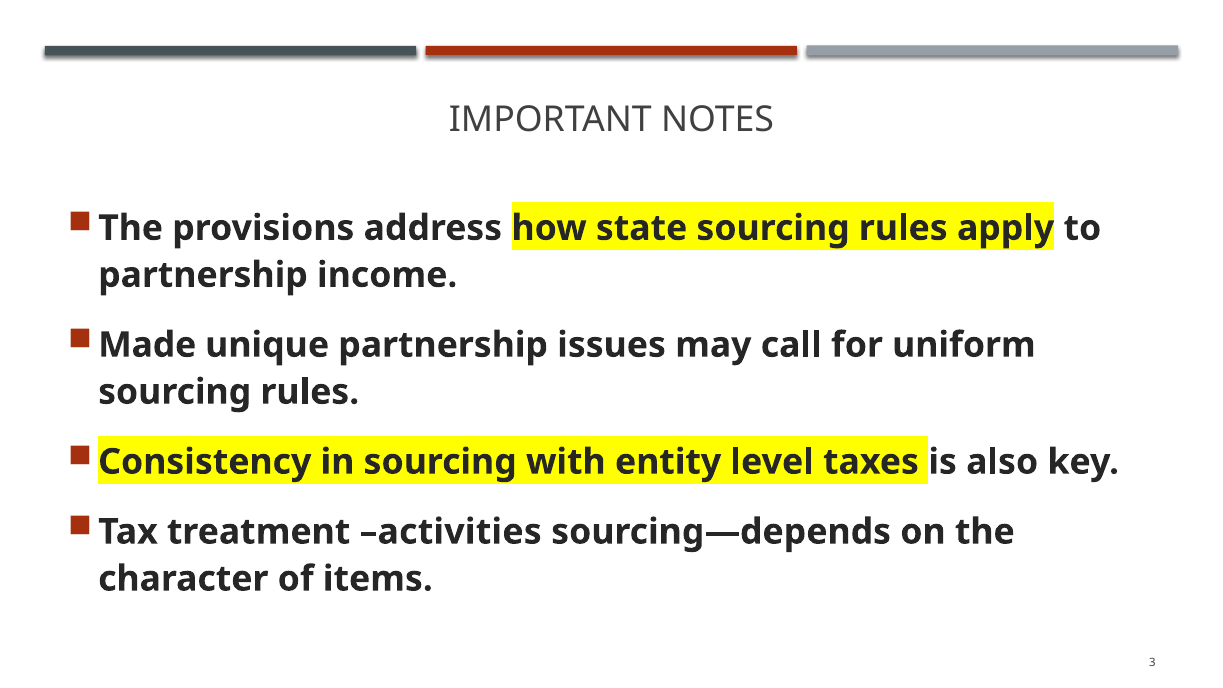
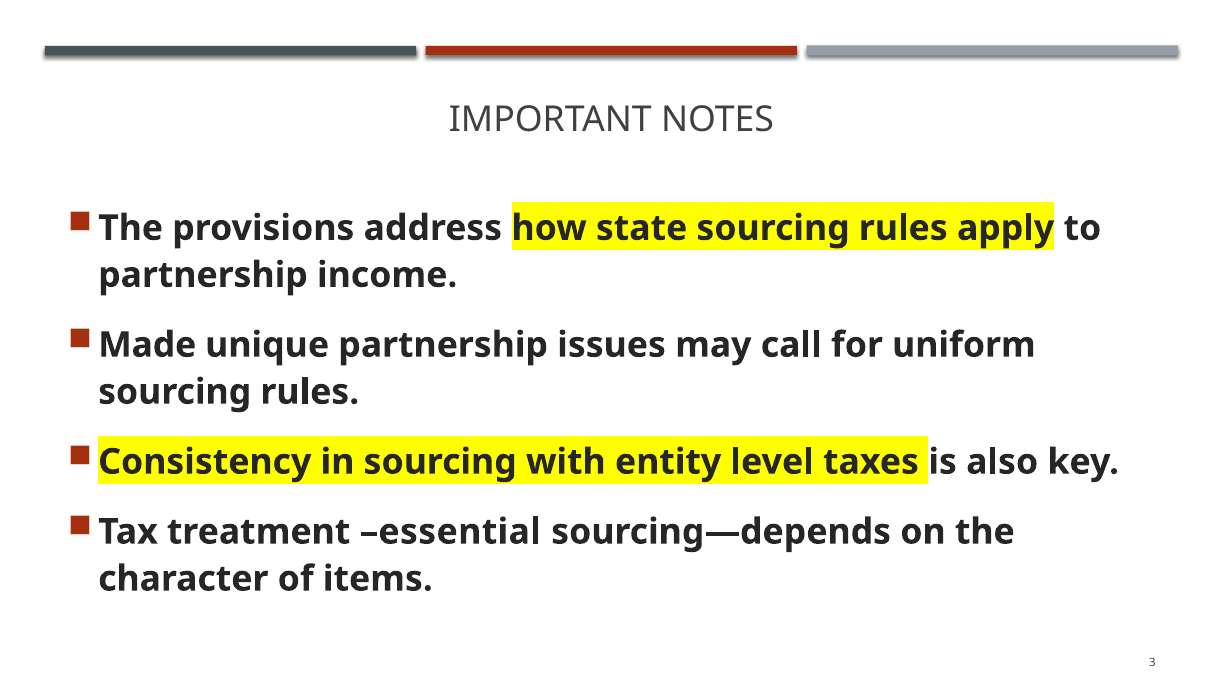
activities: activities -> essential (451, 532)
